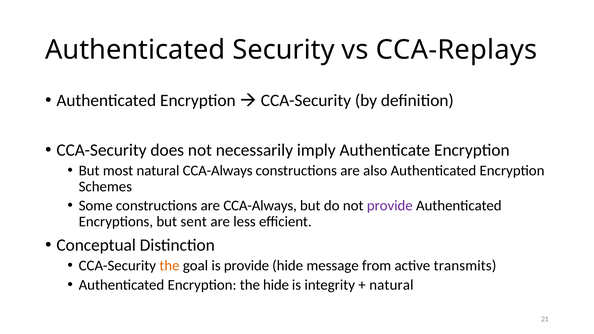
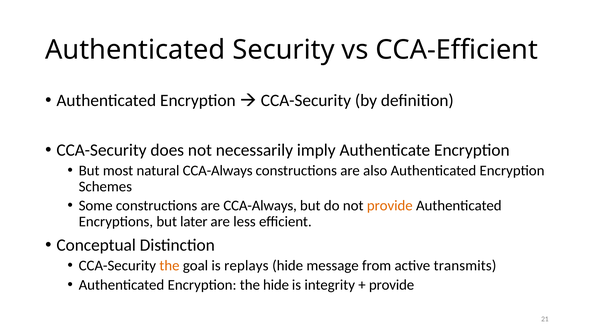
CCA-Replays: CCA-Replays -> CCA-Efficient (457, 50)
provide colour: purple -> orange (390, 206)
sent: sent -> later (194, 222)
is provide: provide -> replays (246, 266)
natural: natural -> provide (392, 285)
